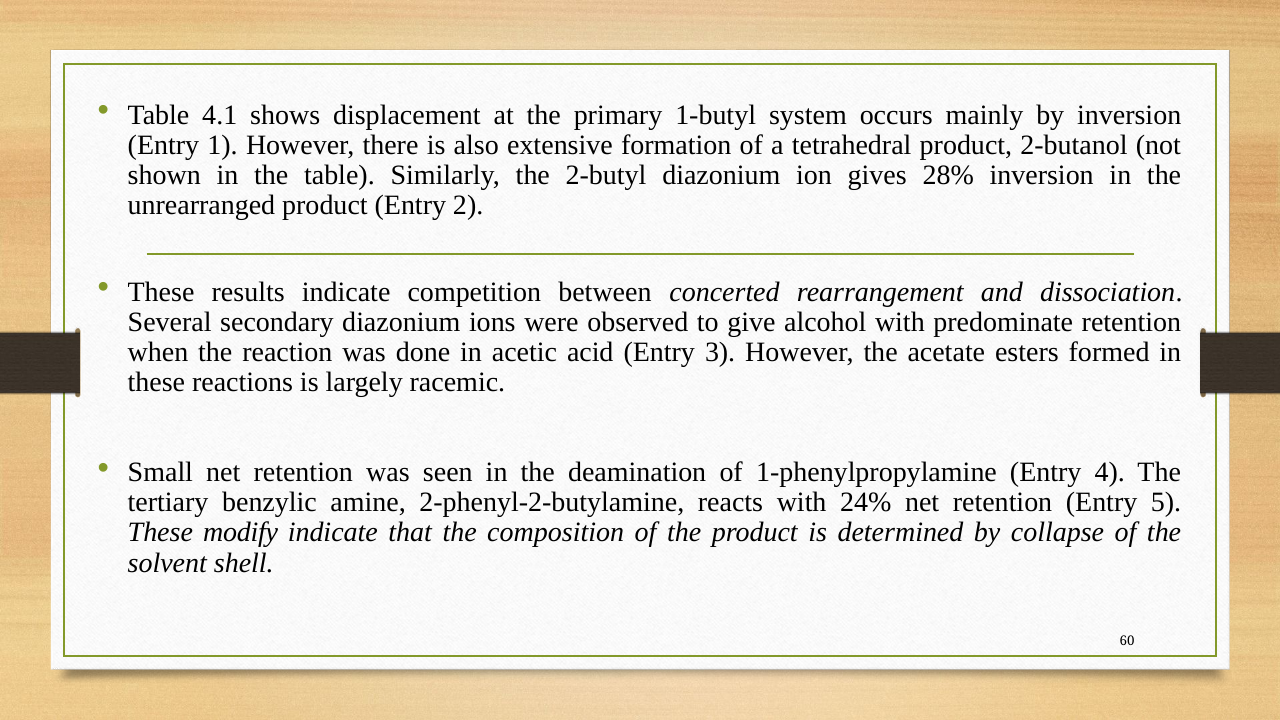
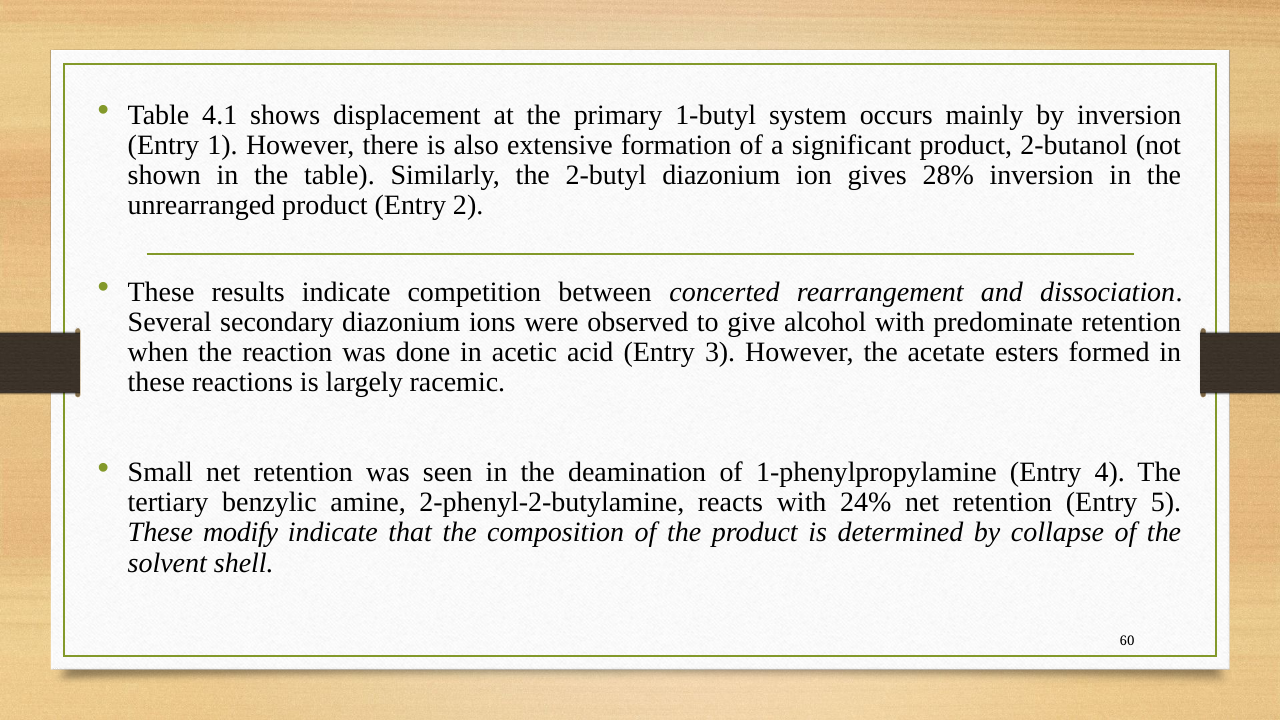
tetrahedral: tetrahedral -> significant (852, 145)
